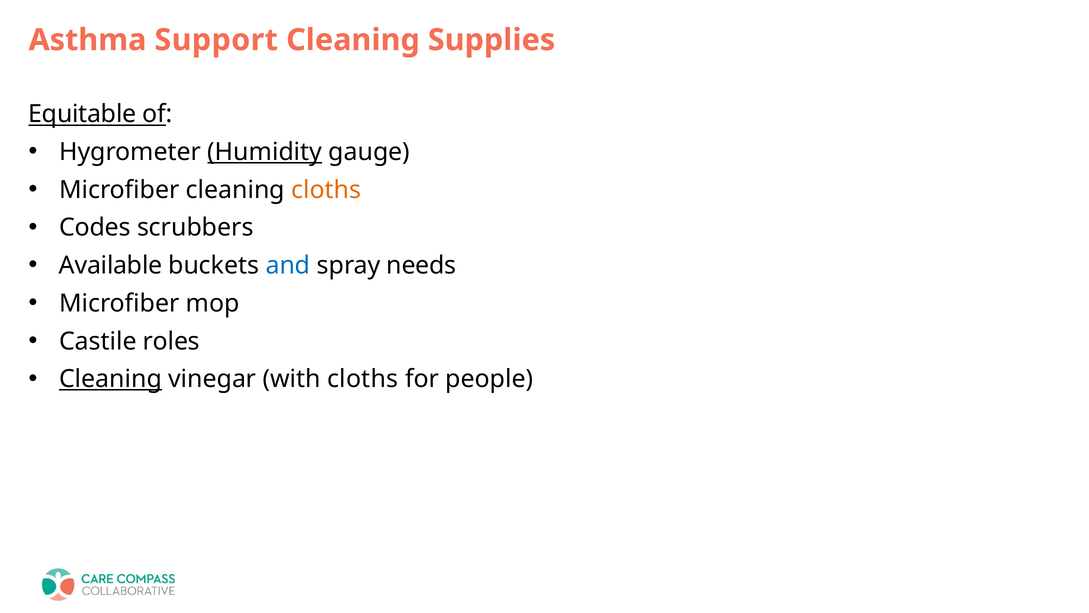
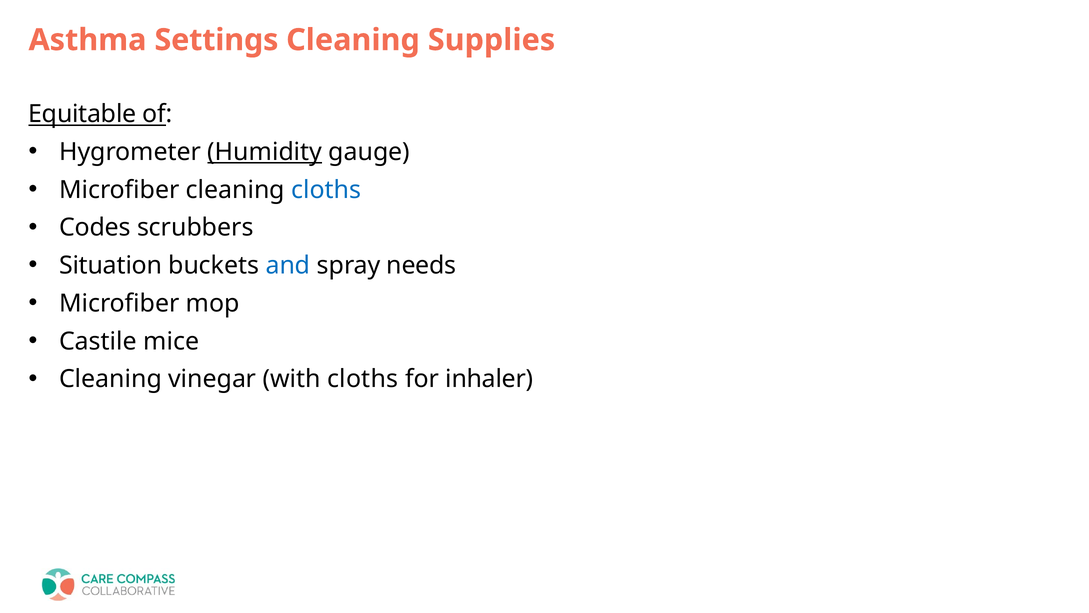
Support: Support -> Settings (216, 40)
cloths colour: orange -> blue (326, 190)
Available: Available -> Situation (111, 265)
roles: roles -> mice (171, 341)
Cleaning underline: present -> none (111, 379)
people: people -> inhaler (489, 379)
